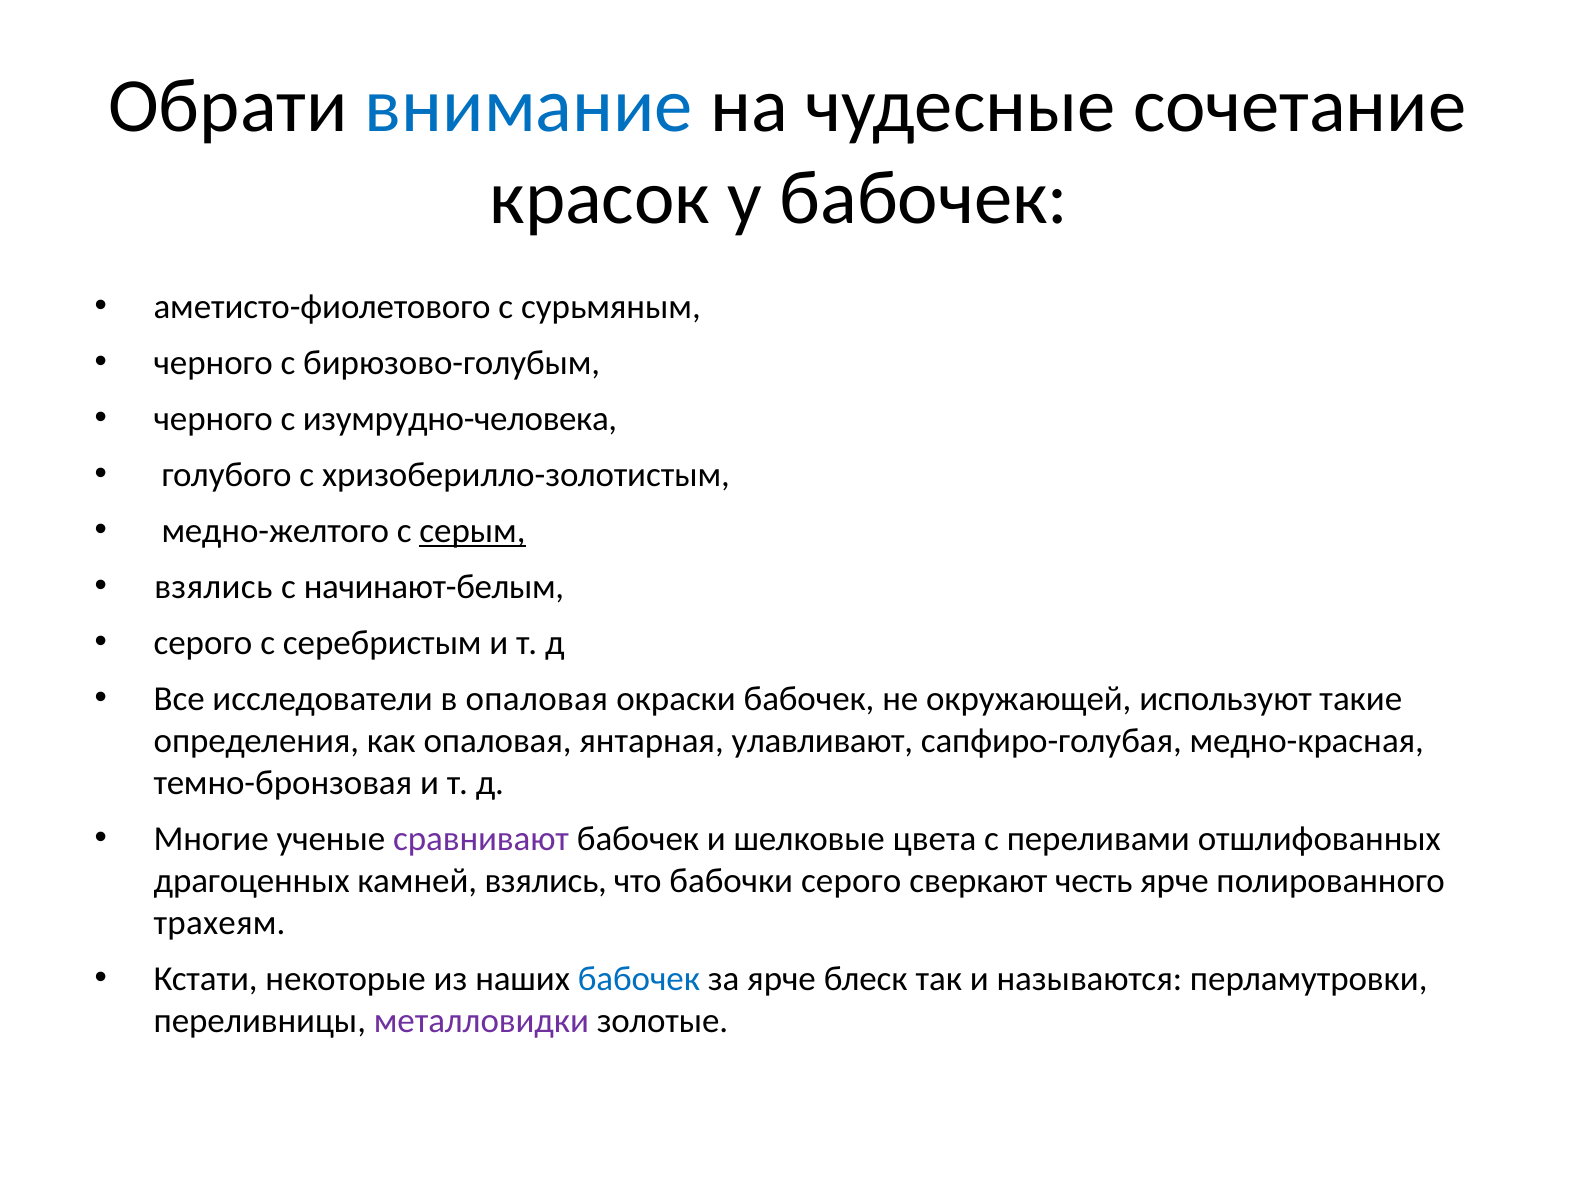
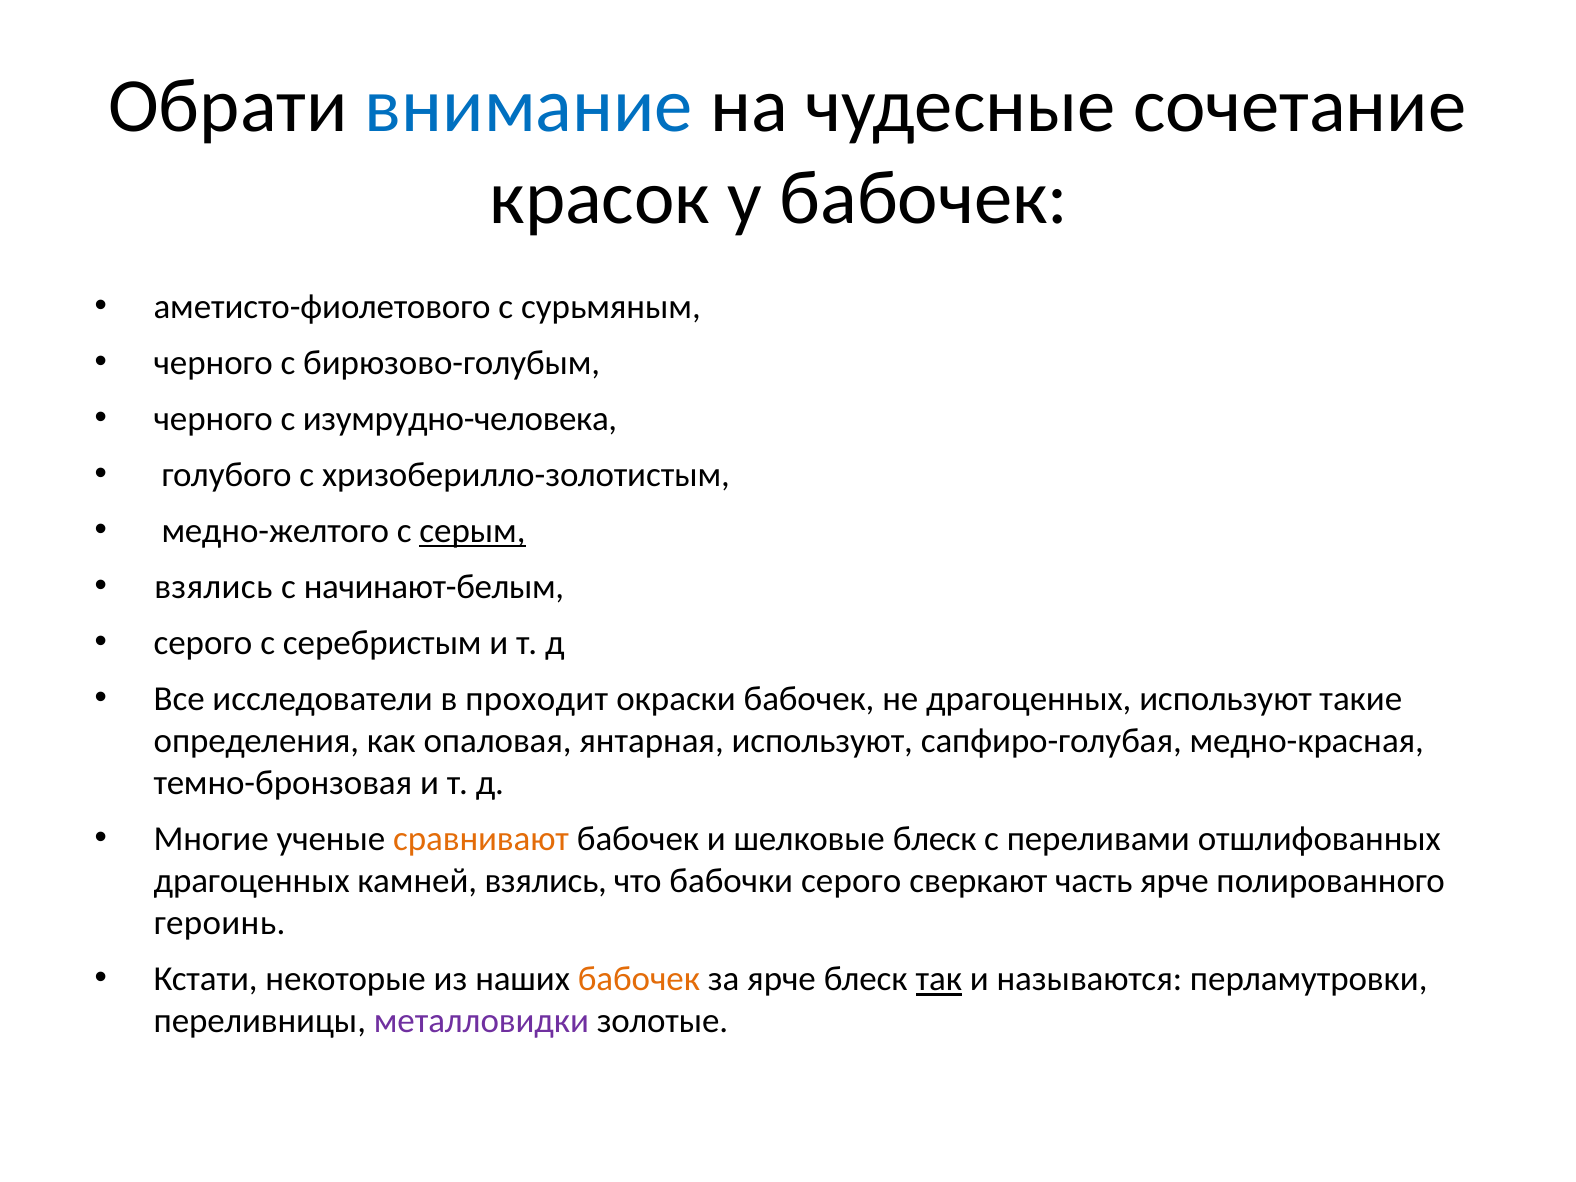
в опаловая: опаловая -> проходит (537, 699)
не окружающей: окружающей -> драгоценных (1029, 699)
янтарная улавливают: улавливают -> используют (822, 741)
сравнивают colour: purple -> orange (481, 839)
шелковые цвета: цвета -> блеск (935, 839)
честь: честь -> часть (1094, 881)
трахеям: трахеям -> героинь (220, 923)
бабочек colour: blue -> orange (639, 979)
так underline: none -> present (939, 979)
